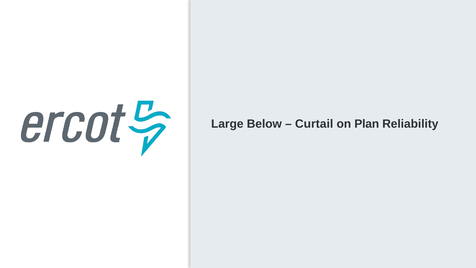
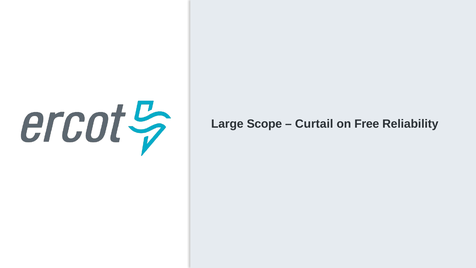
Below: Below -> Scope (264, 124)
Plan: Plan -> Free (367, 124)
